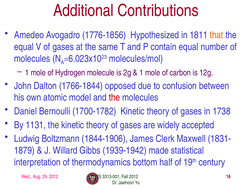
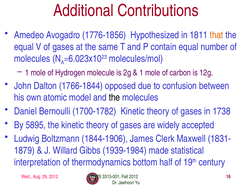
the colour: red -> black (114, 98)
1131: 1131 -> 5895 (36, 125)
1939-1942: 1939-1942 -> 1939-1984 (125, 150)
